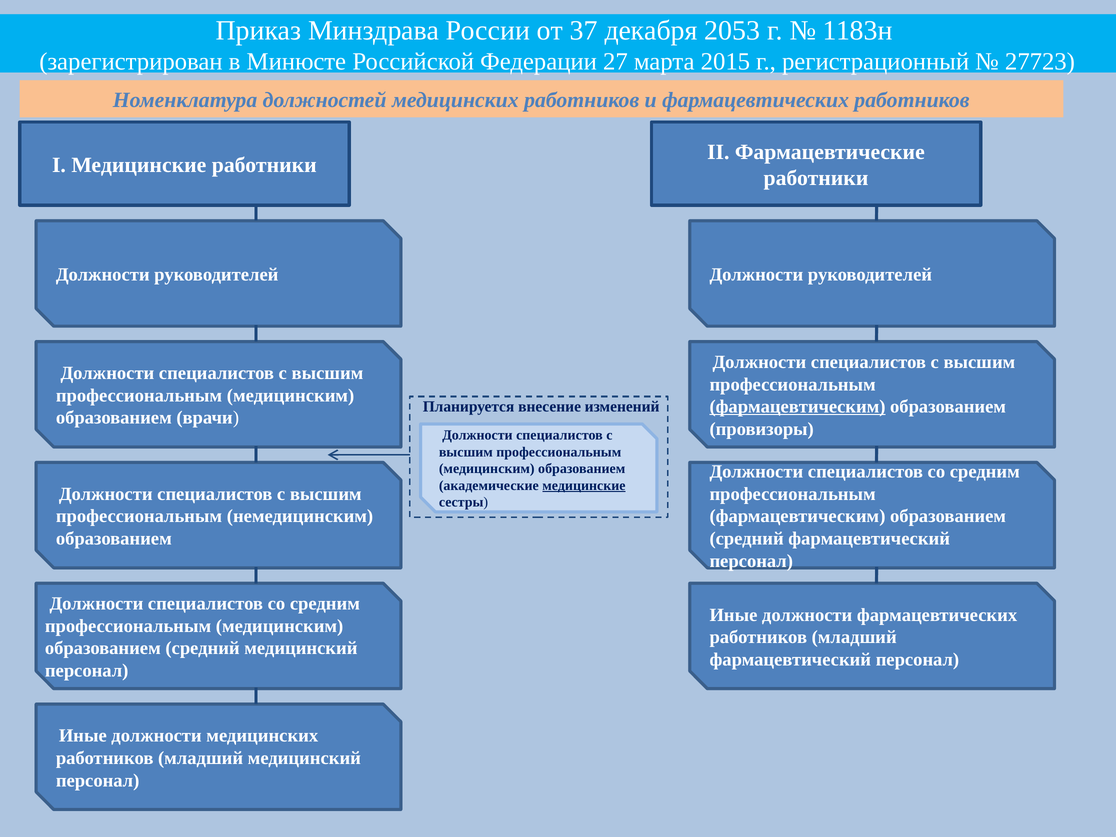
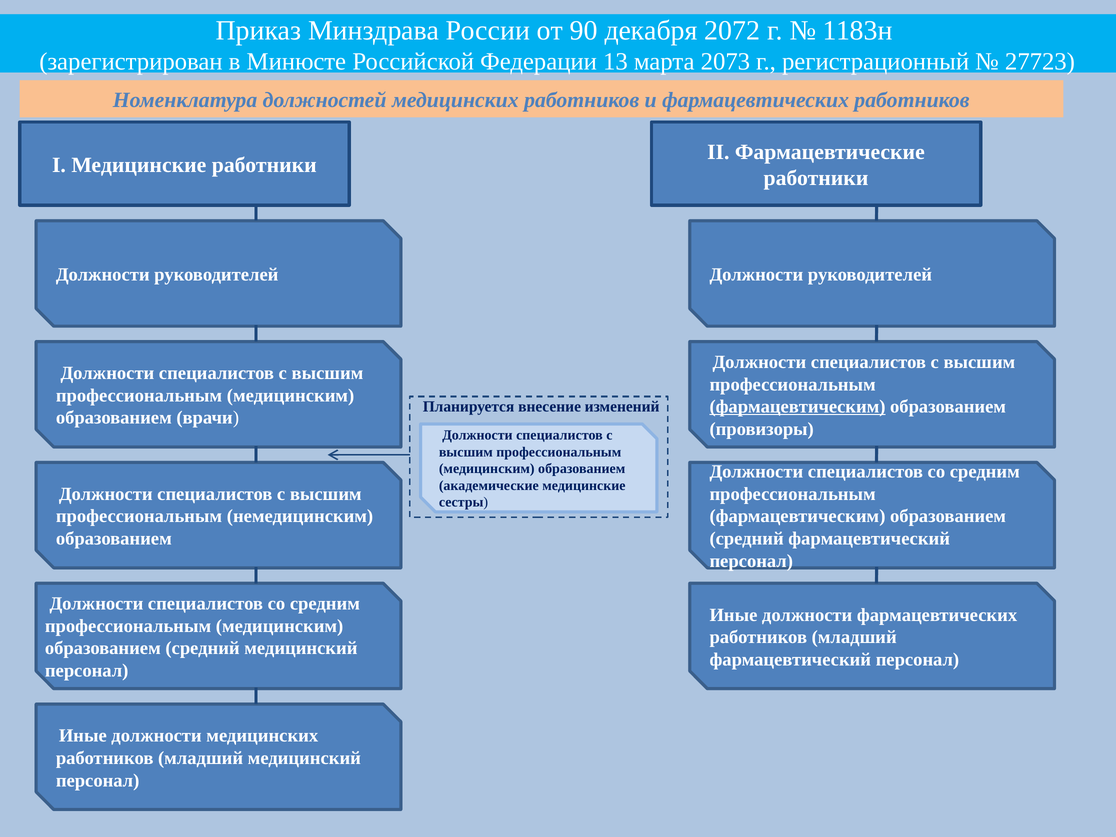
37: 37 -> 90 (584, 30)
2053: 2053 -> 2072 (732, 30)
27: 27 -> 13 (615, 62)
2015: 2015 -> 2073 (725, 62)
медицинские underline: present -> none (584, 486)
